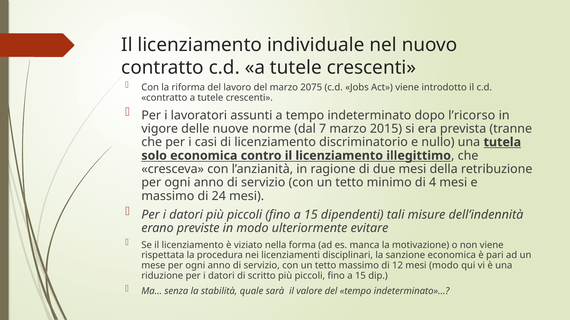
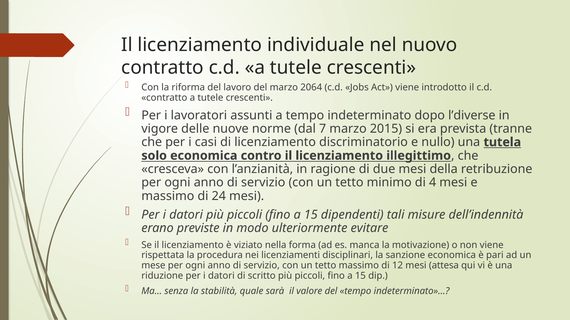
2075: 2075 -> 2064 (311, 88)
l’ricorso: l’ricorso -> l’diverse (472, 115)
mesi modo: modo -> attesa (444, 266)
